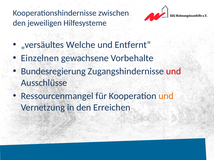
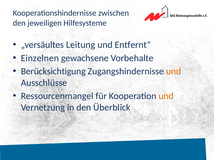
Welche: Welche -> Leitung (81, 45)
Bundesregierung: Bundesregierung -> Berücksichtigung (53, 72)
und colour: red -> orange (174, 72)
Erreichen: Erreichen -> Überblick (112, 108)
